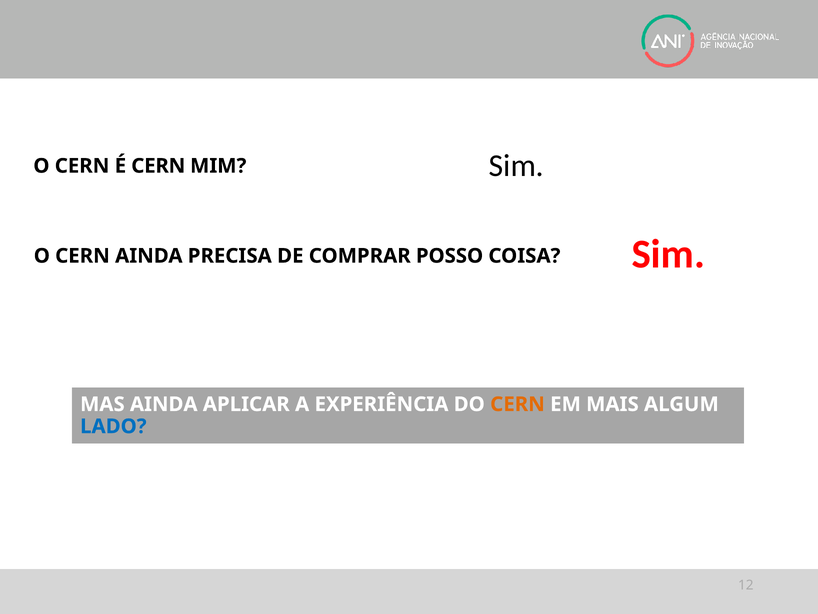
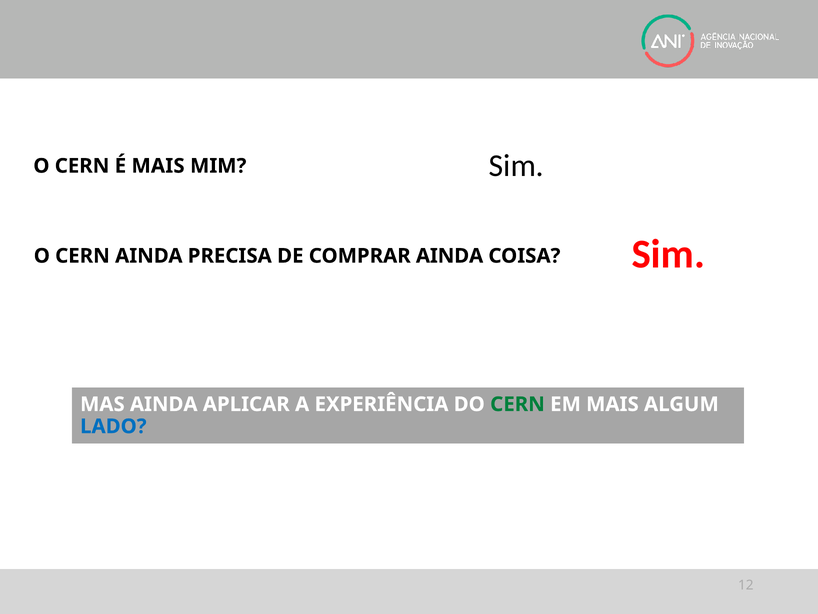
É CERN: CERN -> MAIS (158, 166)
COMPRAR POSSO: POSSO -> AINDA (450, 256)
CERN colour: orange -> green (517, 404)
